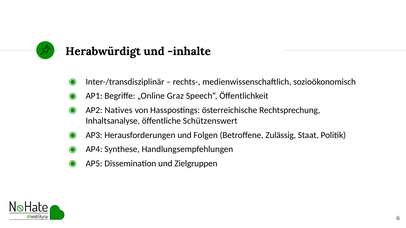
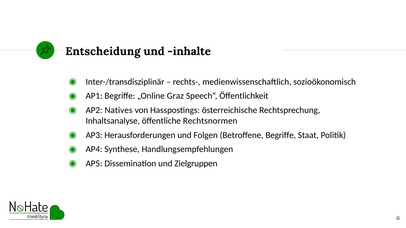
Herabwürdigt: Herabwürdigt -> Entscheidung (103, 51)
Schützenswert: Schützenswert -> Rechtsnormen (210, 121)
Betroffene Zulässig: Zulässig -> Begriffe (281, 135)
